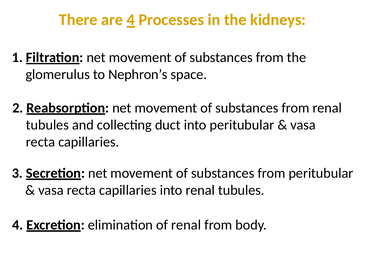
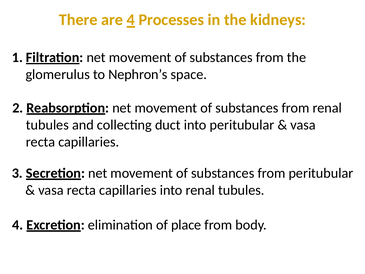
of renal: renal -> place (186, 225)
